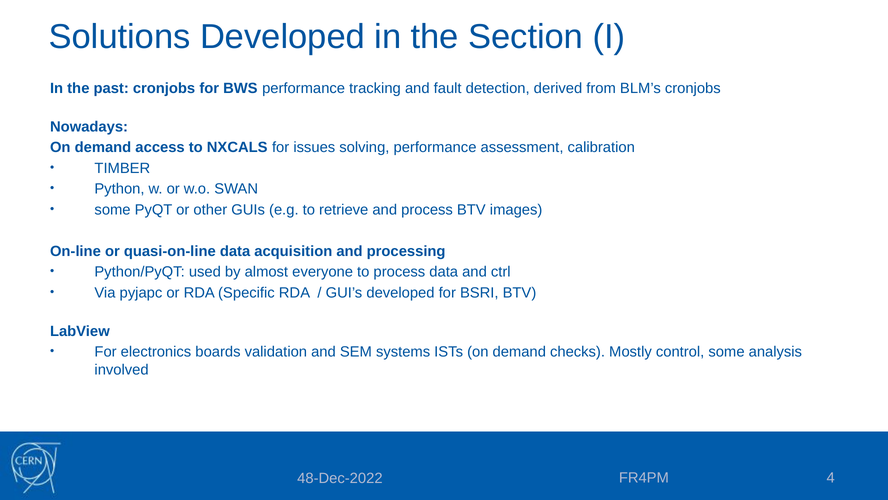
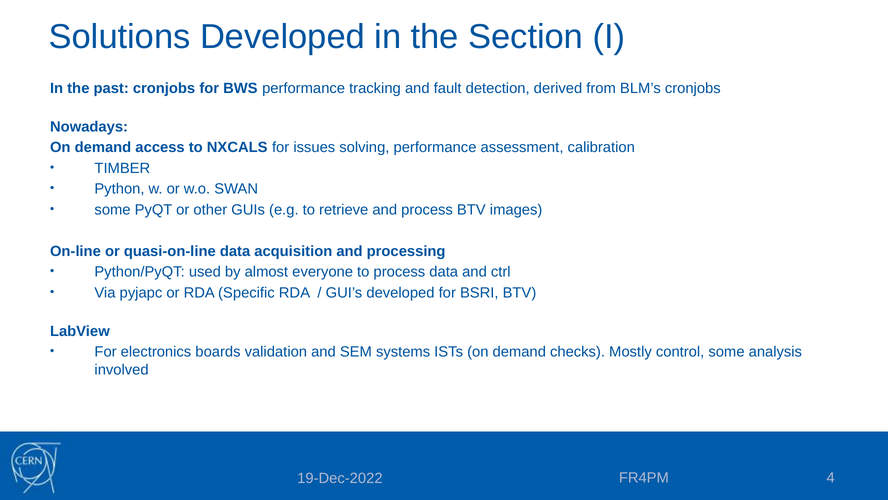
48-Dec-2022: 48-Dec-2022 -> 19-Dec-2022 (340, 478)
